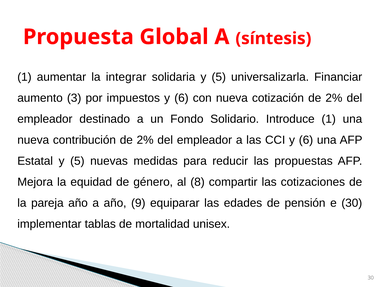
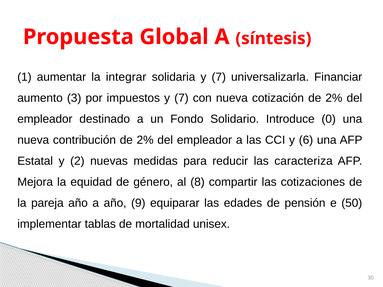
solidaria y 5: 5 -> 7 (219, 77)
impuestos y 6: 6 -> 7 (181, 98)
Introduce 1: 1 -> 0 (329, 119)
Estatal y 5: 5 -> 2 (77, 161)
propuestas: propuestas -> caracteriza (304, 161)
e 30: 30 -> 50 (352, 203)
